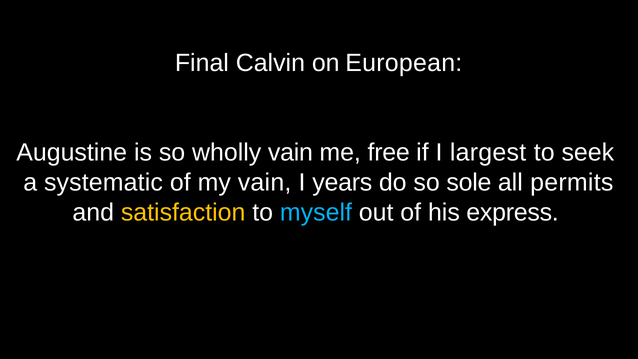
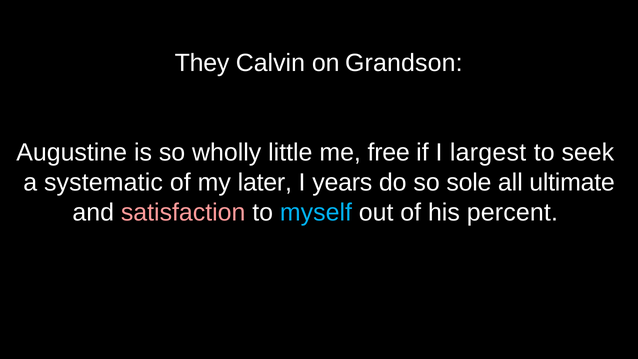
Final: Final -> They (202, 63)
European: European -> Grandson (404, 63)
wholly vain: vain -> little (290, 153)
my vain: vain -> later (265, 182)
permits: permits -> ultimate (572, 182)
satisfaction colour: yellow -> pink (183, 212)
express: express -> percent (512, 212)
